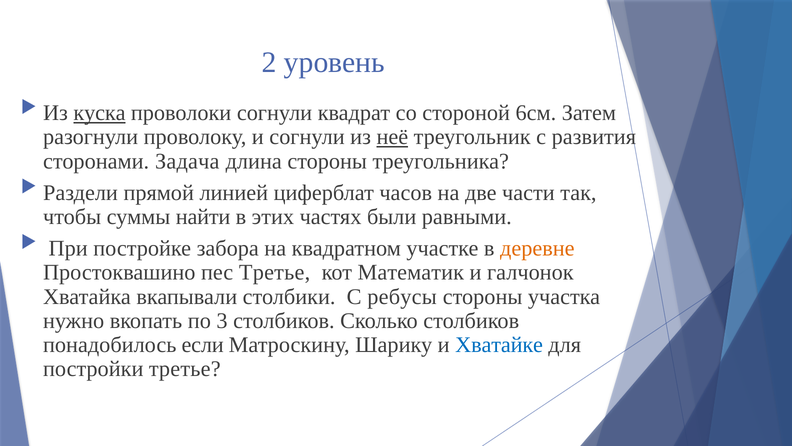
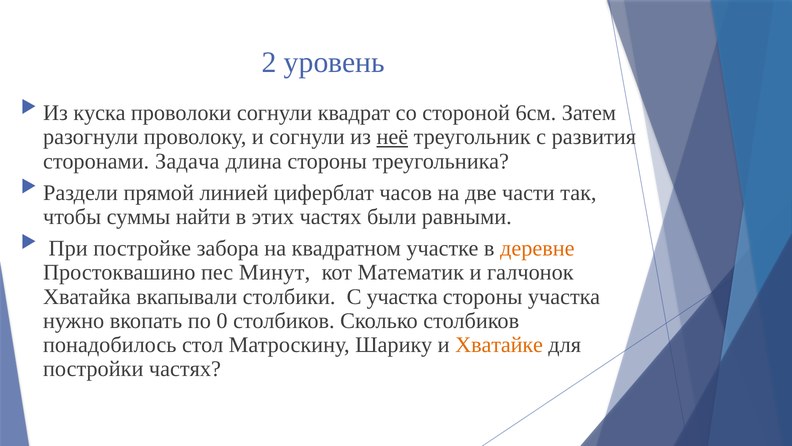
куска underline: present -> none (99, 113)
пес Третье: Третье -> Минут (275, 272)
С ребусы: ребусы -> участка (402, 296)
3: 3 -> 0 (222, 320)
если: если -> стол (203, 344)
Хватайке colour: blue -> orange (499, 344)
постройки третье: третье -> частях (185, 369)
